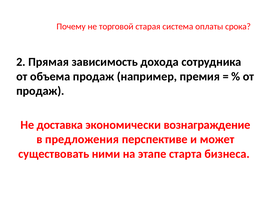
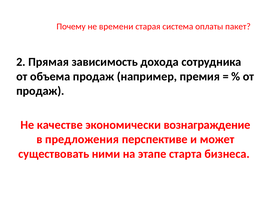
торговой: торговой -> времени (116, 26)
срока: срока -> пакет (238, 26)
доставка: доставка -> качестве (60, 124)
